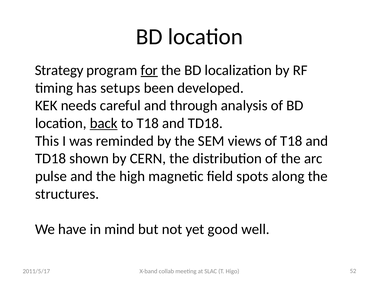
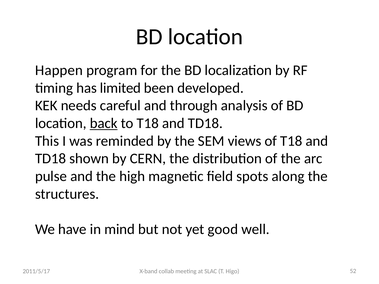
Strategy: Strategy -> Happen (59, 70)
for underline: present -> none (149, 70)
setups: setups -> limited (120, 88)
